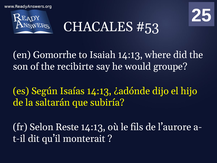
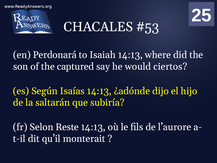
Gomorrhe: Gomorrhe -> Perdonará (55, 55)
recibirte: recibirte -> captured (75, 66)
groupe: groupe -> ciertos (170, 66)
